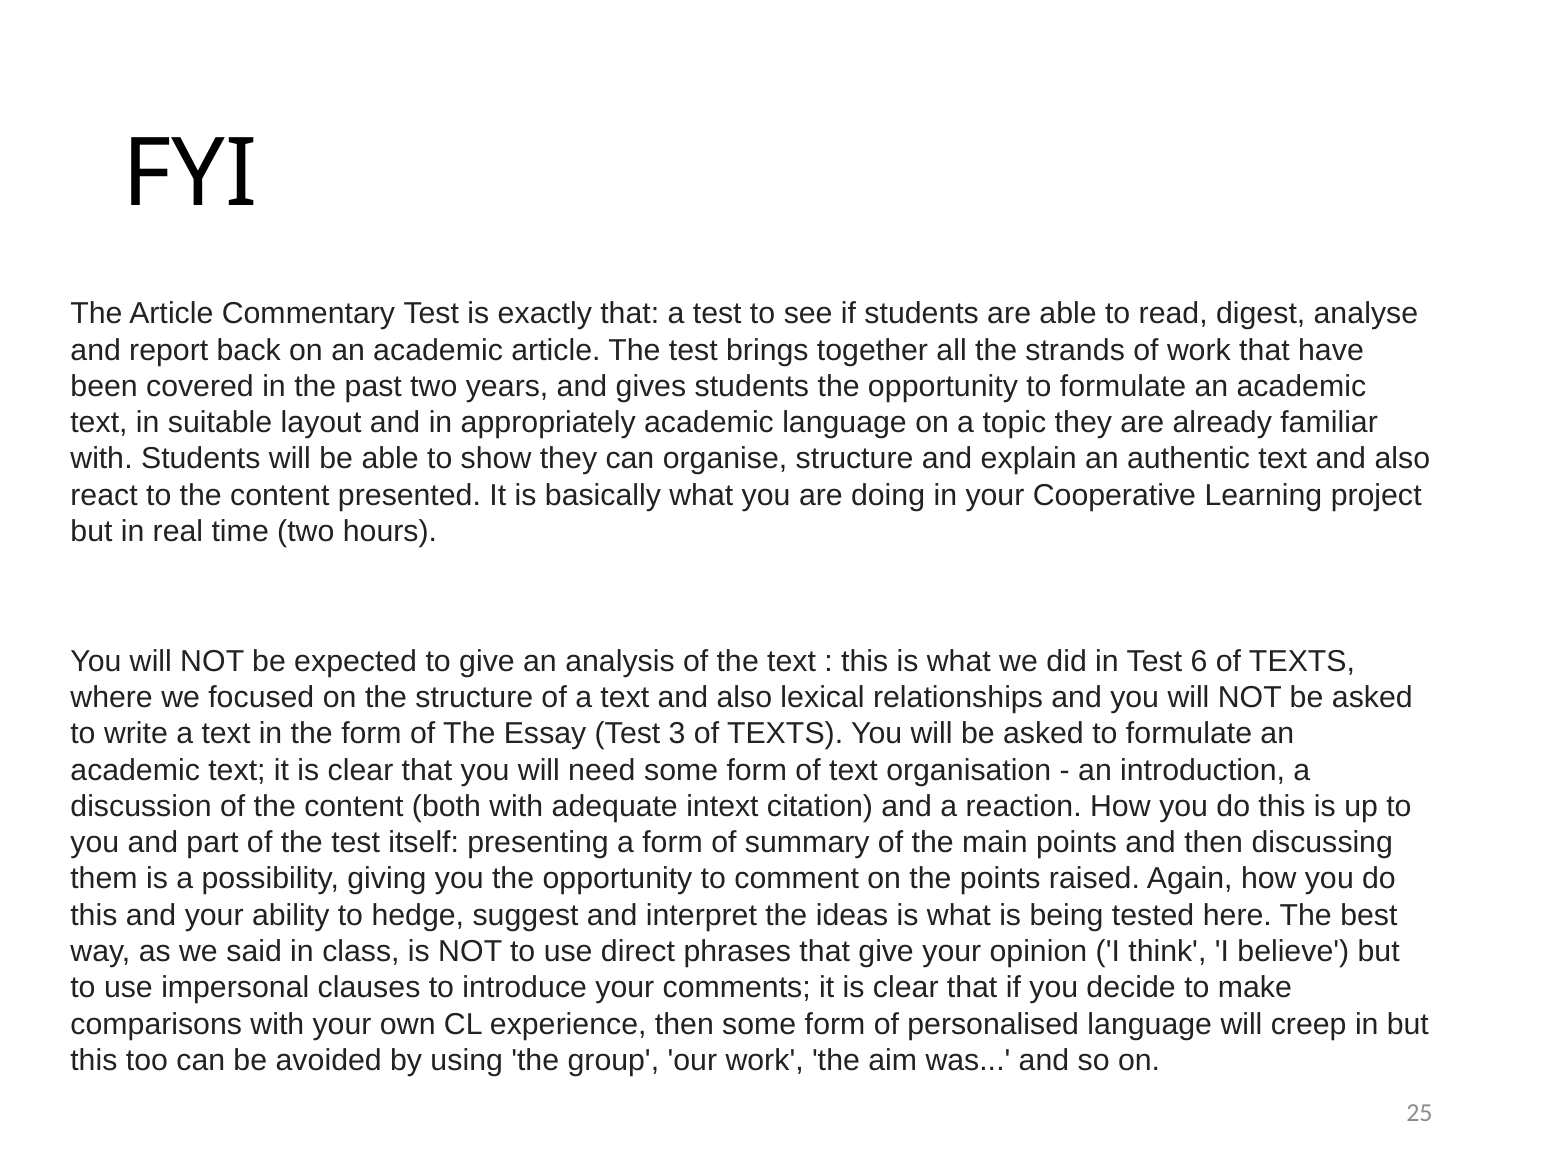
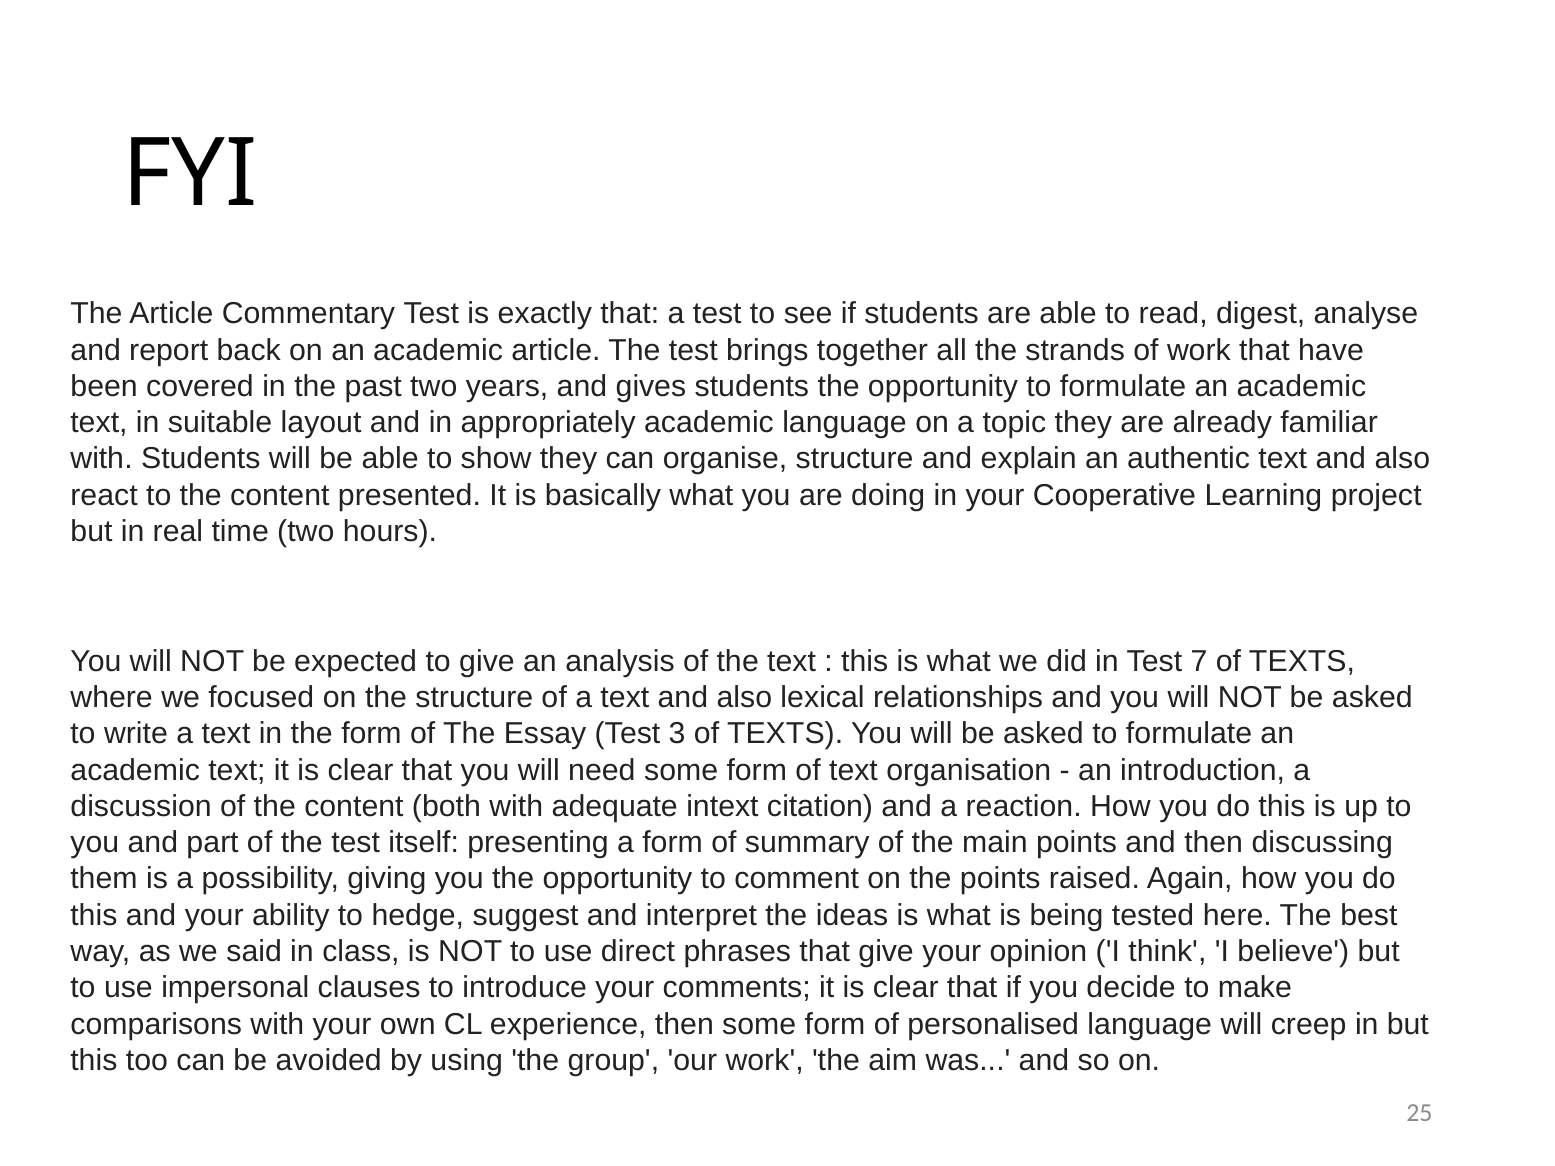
6: 6 -> 7 (1199, 661)
